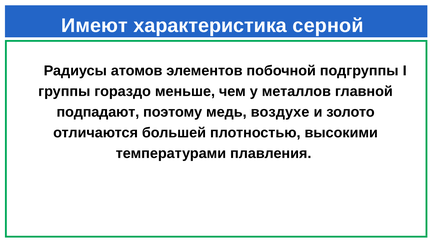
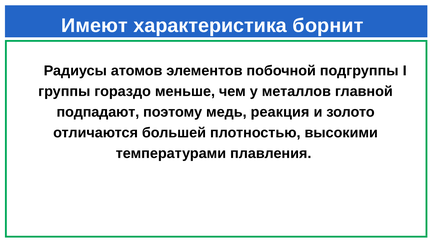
серной: серной -> борнит (328, 26)
воздухе: воздухе -> реакция (280, 112)
